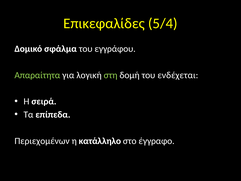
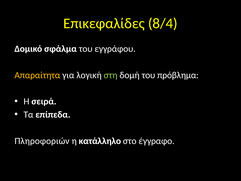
5/4: 5/4 -> 8/4 (163, 23)
Απαραίτητα colour: light green -> yellow (37, 75)
ενδέχεται: ενδέχεται -> πρόβλημα (178, 75)
Περιεχομένων: Περιεχομένων -> Πληροφοριών (42, 141)
